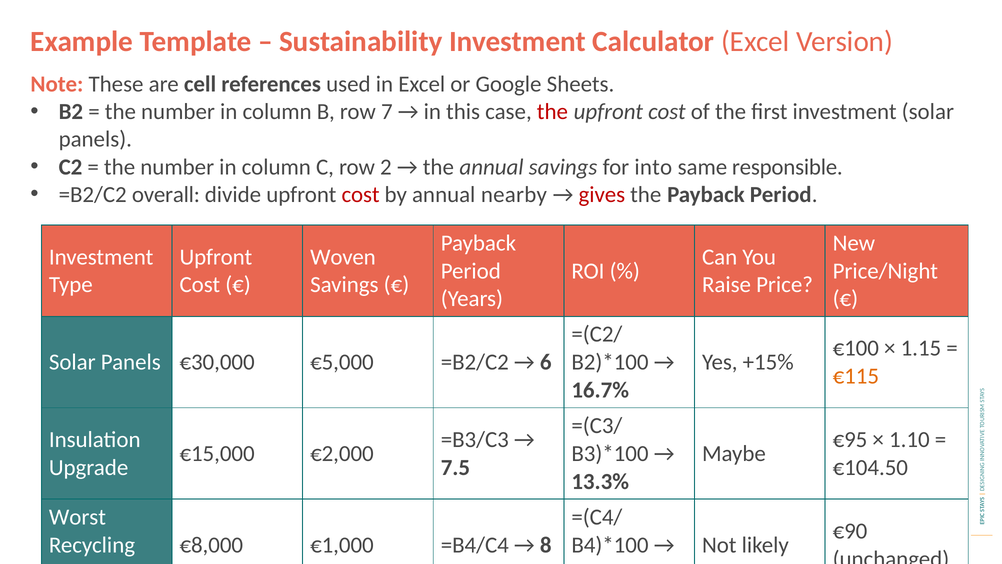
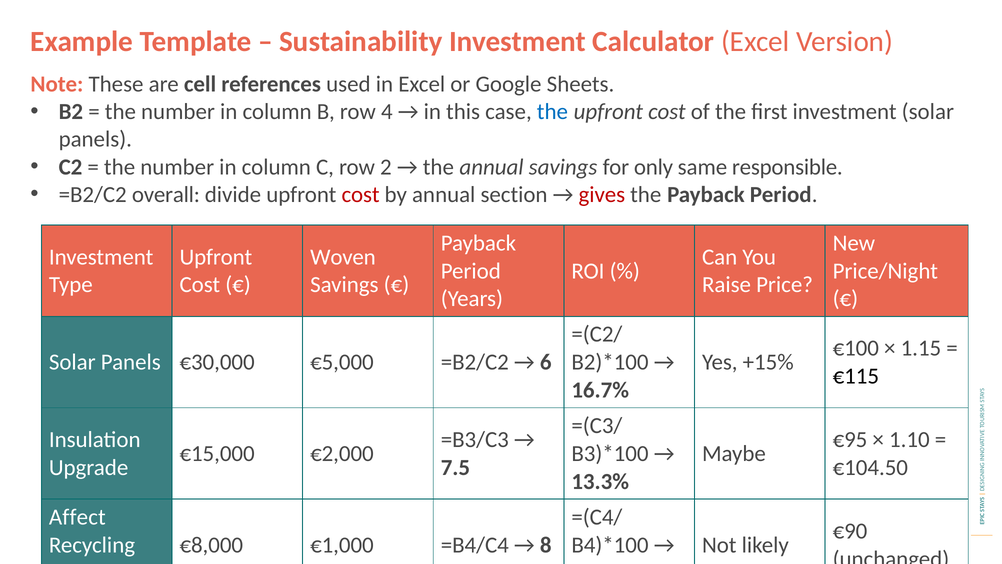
7: 7 -> 4 (387, 112)
the colour: red -> blue (552, 112)
into: into -> only (654, 167)
nearby: nearby -> section (514, 194)
€115 colour: orange -> black (856, 376)
Worst: Worst -> Affect (77, 517)
